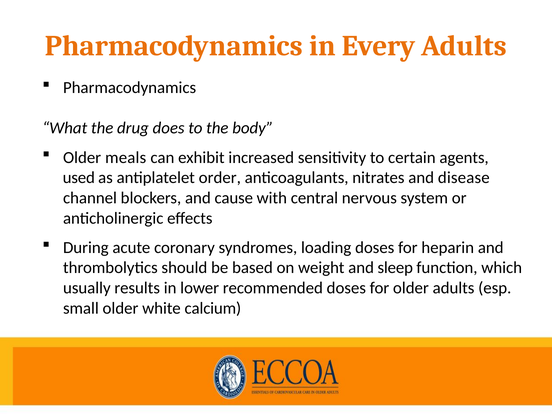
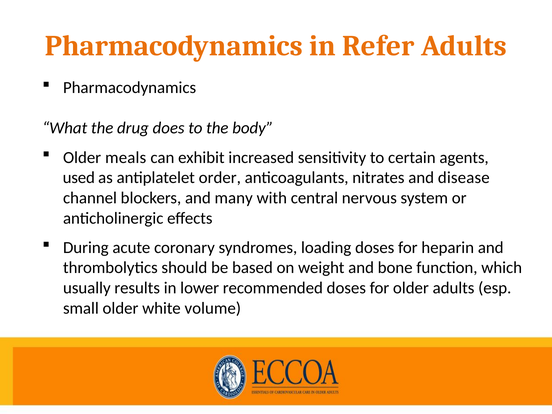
Every: Every -> Refer (378, 46)
cause: cause -> many (234, 198)
sleep: sleep -> bone (395, 268)
calcium: calcium -> volume (213, 308)
